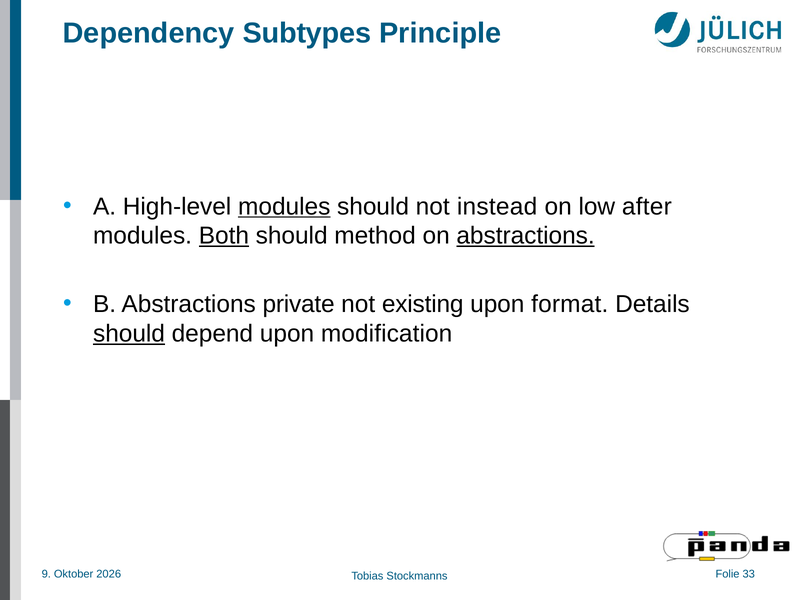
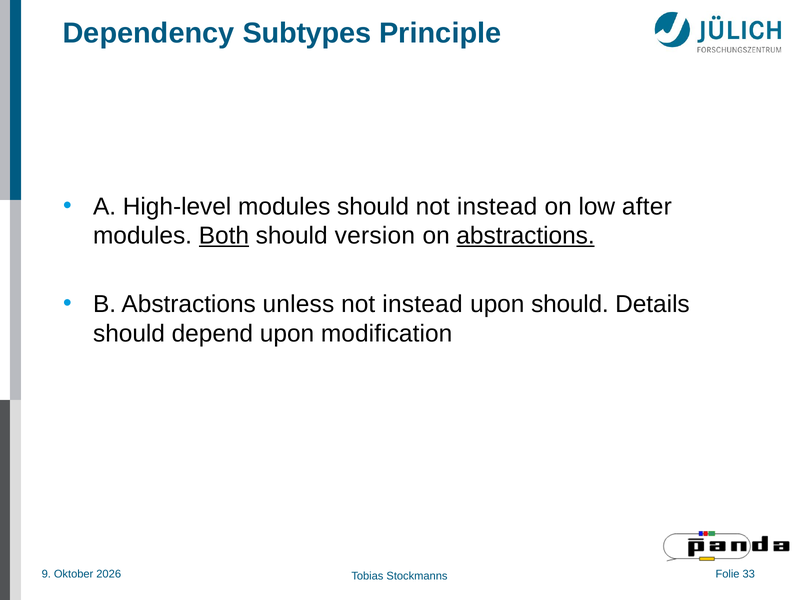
modules underline: present -> none (284, 207)
method: method -> version (375, 236)
private: private -> unless (298, 305)
existing: existing -> instead (422, 305)
upon format: format -> should (570, 305)
should underline: present -> none (129, 334)
